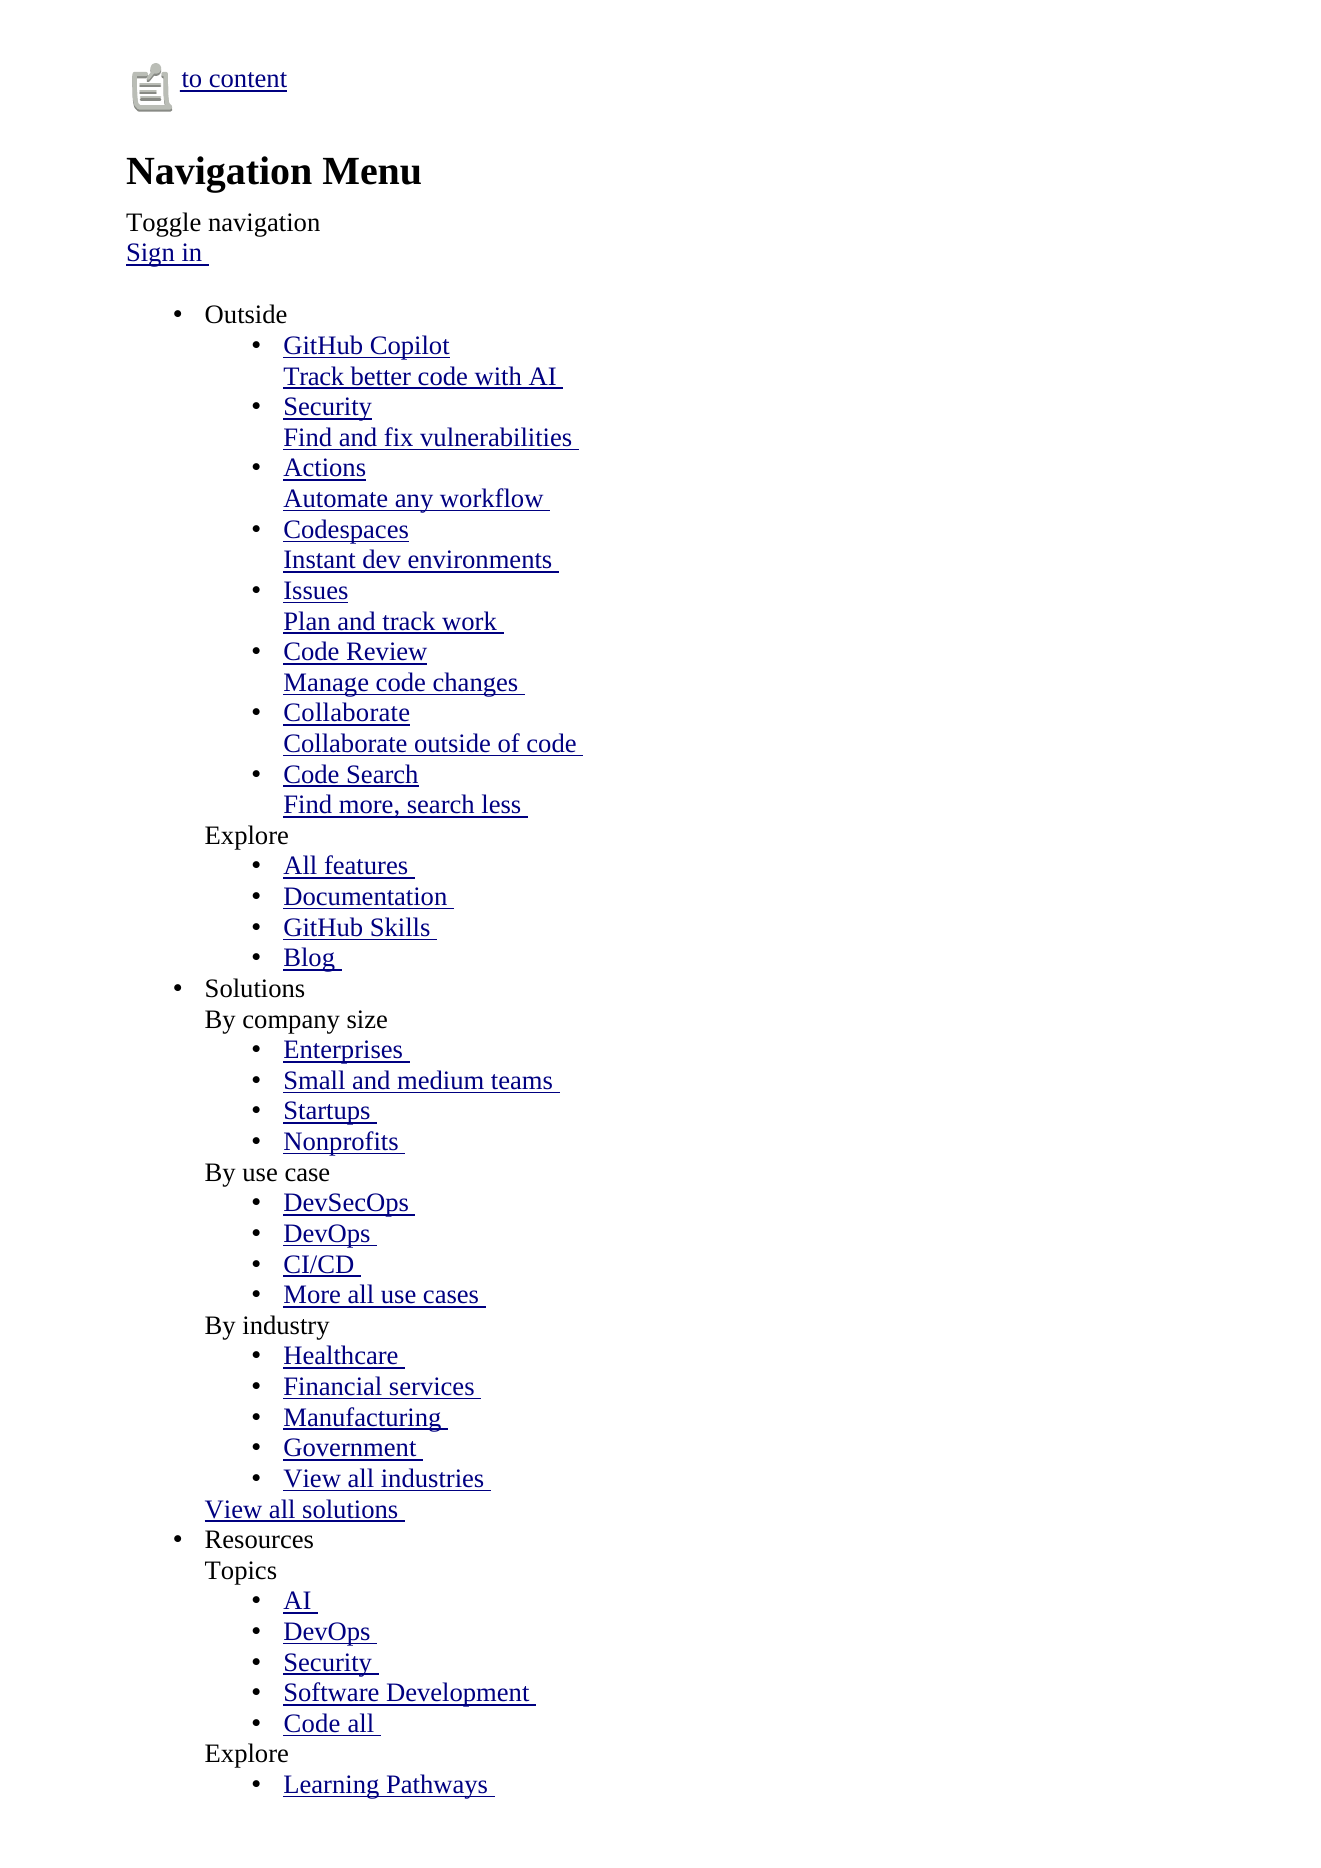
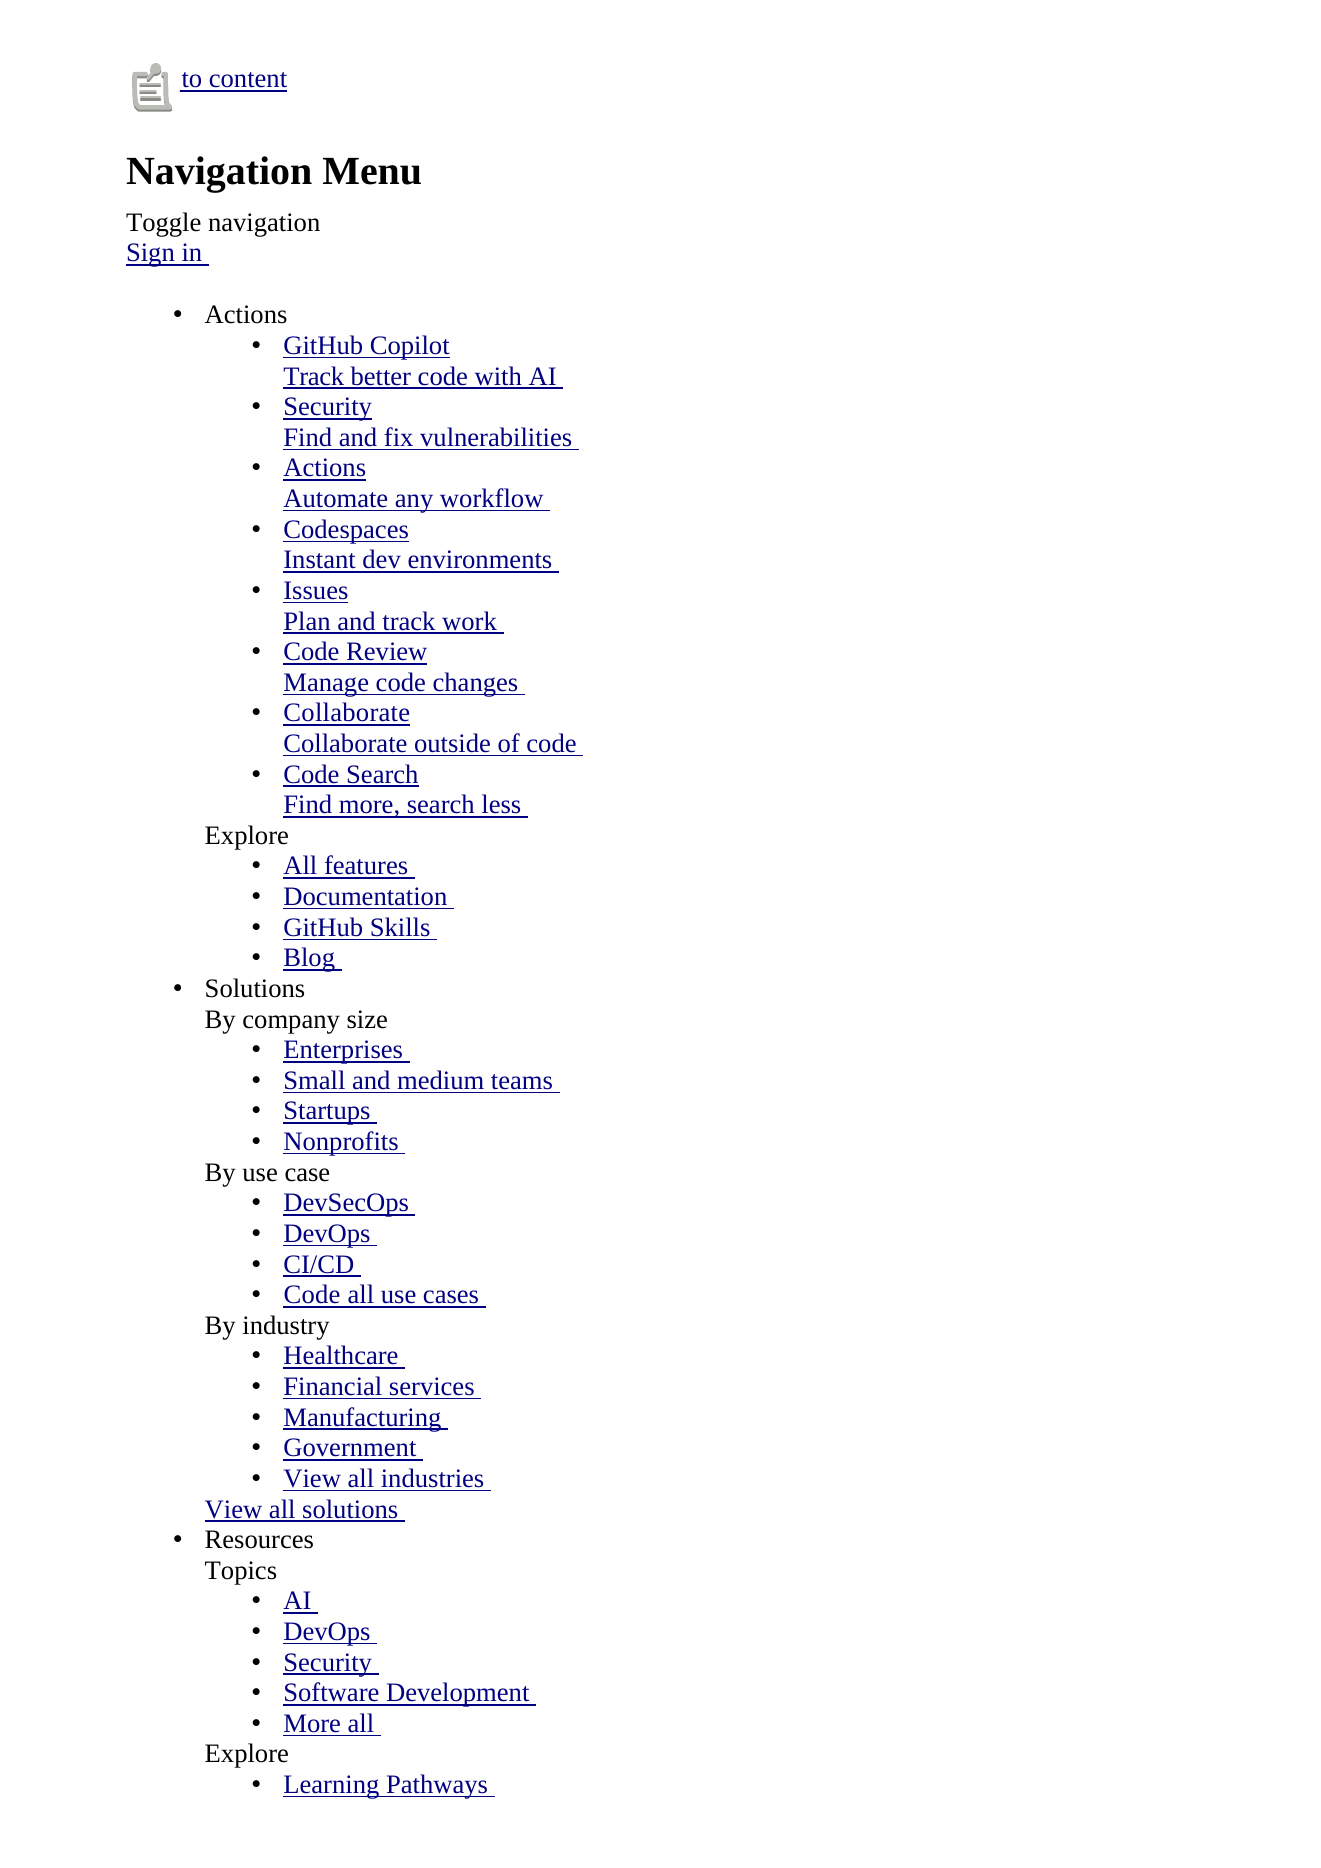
Outside: Outside -> Actions (246, 315)
More: More -> Code (312, 1295)
Code: Code -> More (312, 1724)
